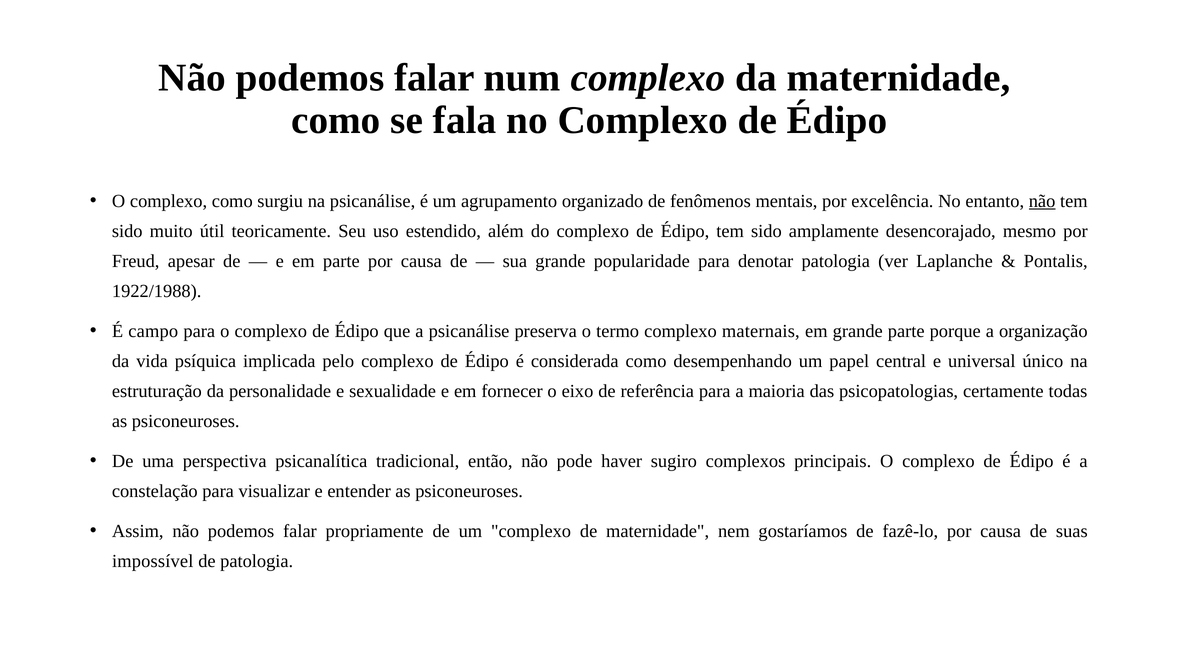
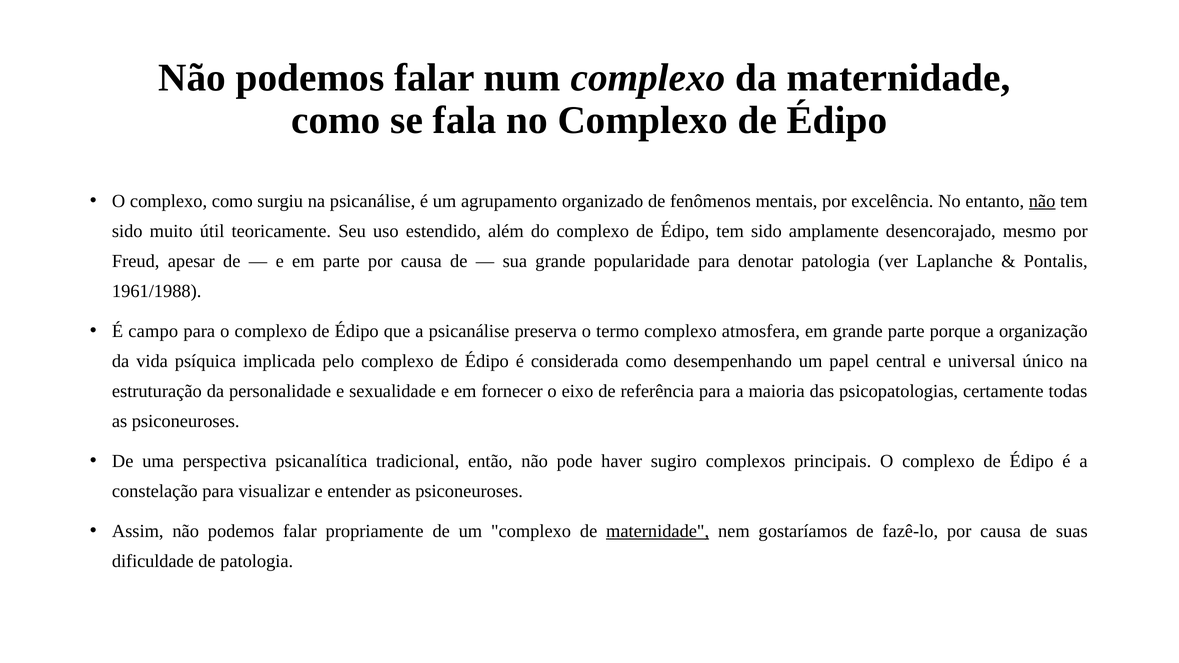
1922/1988: 1922/1988 -> 1961/1988 (157, 291)
maternais: maternais -> atmosfera (761, 331)
maternidade underline: none -> present (658, 531)
impossível: impossível -> dificuldade (153, 561)
